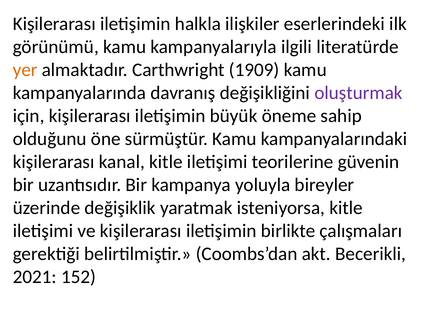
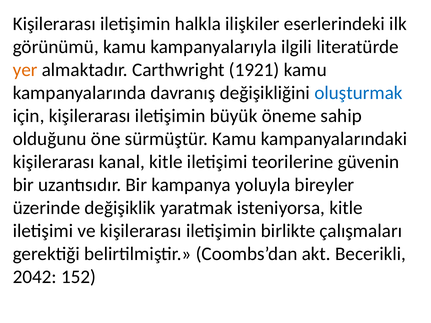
1909: 1909 -> 1921 (254, 70)
oluşturmak colour: purple -> blue (359, 93)
2021: 2021 -> 2042 (35, 277)
